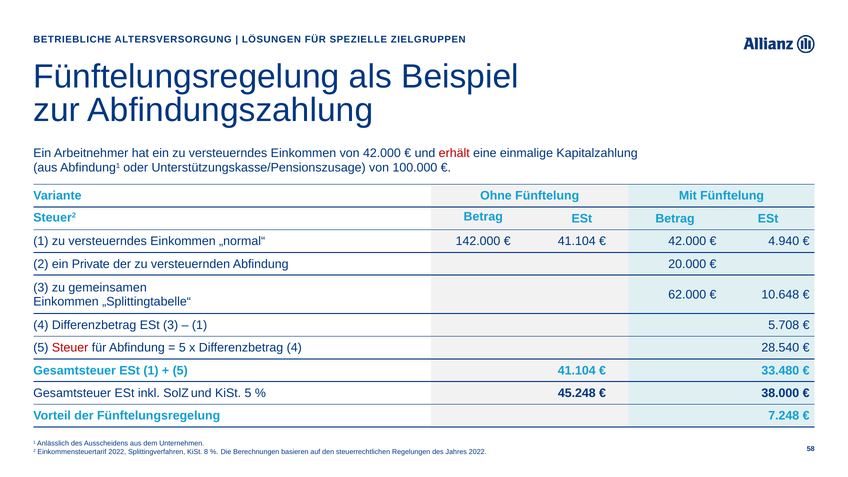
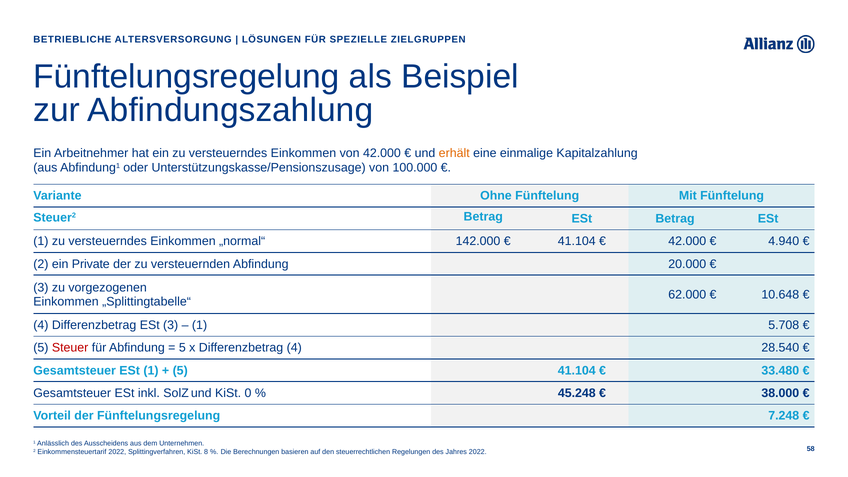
erhält colour: red -> orange (454, 153)
gemeinsamen: gemeinsamen -> vorgezogenen (108, 288)
KiSt 5: 5 -> 0 (248, 393)
